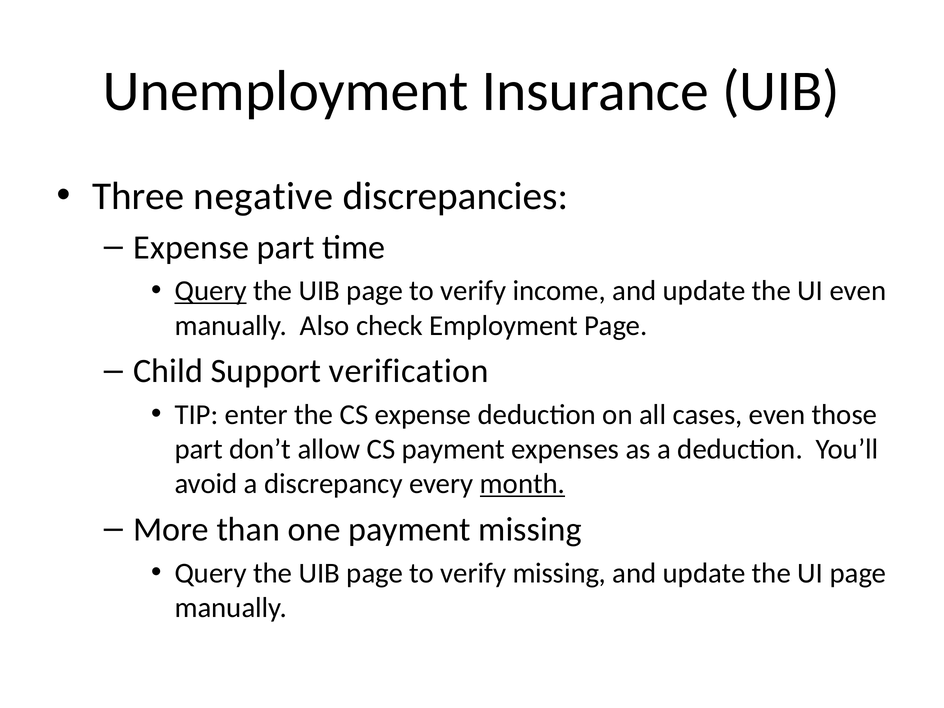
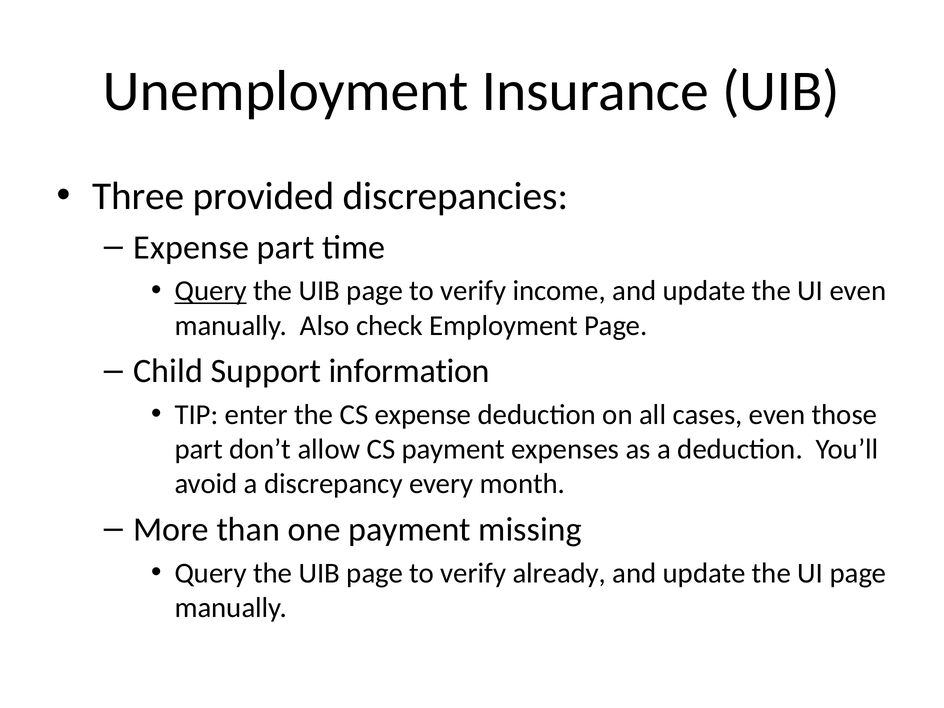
negative: negative -> provided (264, 196)
verification: verification -> information (409, 371)
month underline: present -> none (523, 484)
verify missing: missing -> already (559, 573)
